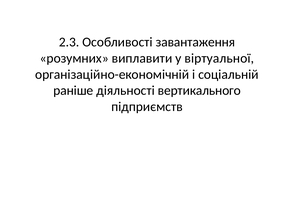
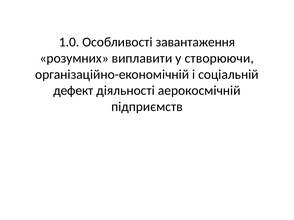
2.3: 2.3 -> 1.0 (69, 42)
віртуальної: віртуальної -> створюючи (219, 58)
раніше: раніше -> дефект (73, 91)
вертикального: вертикального -> аерокосмічній (199, 91)
